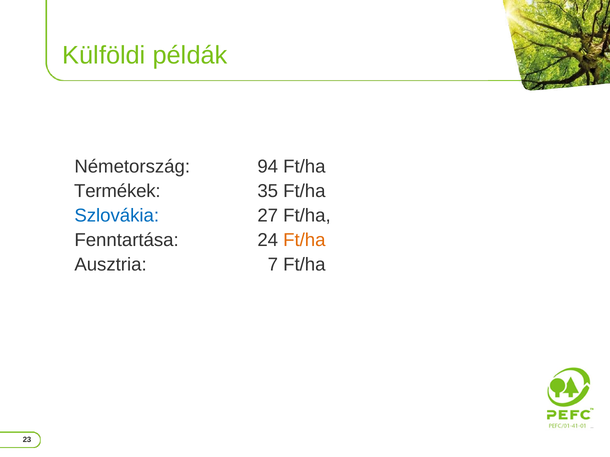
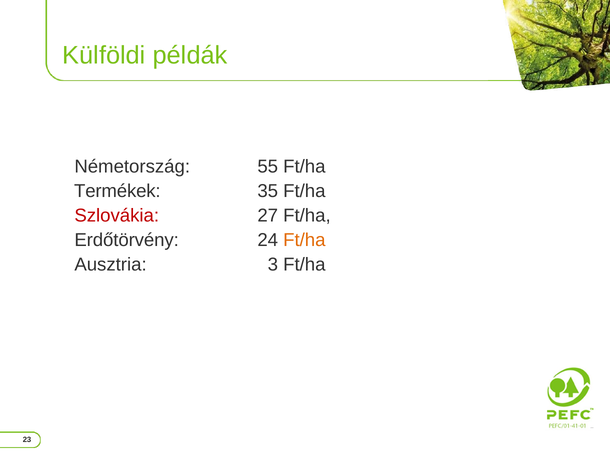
94: 94 -> 55 (268, 167)
Szlovákia colour: blue -> red (117, 216)
Fenntartása: Fenntartása -> Erdőtörvény (127, 240)
7: 7 -> 3 (273, 265)
